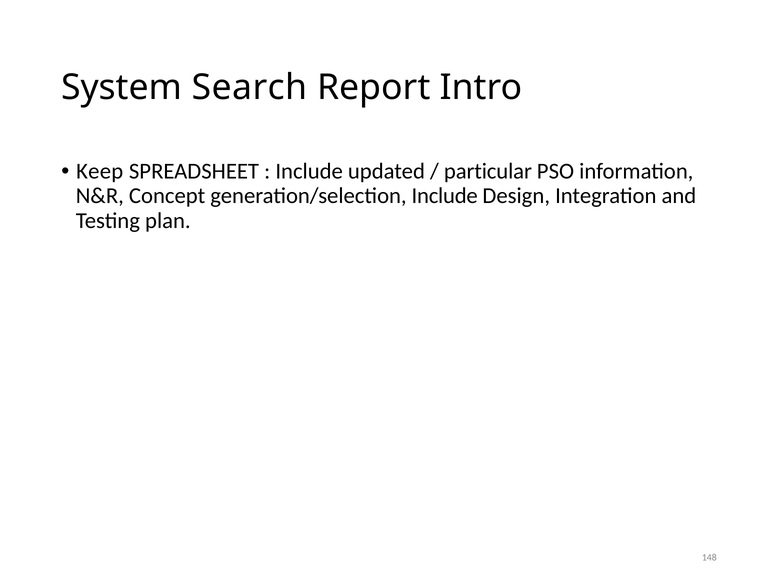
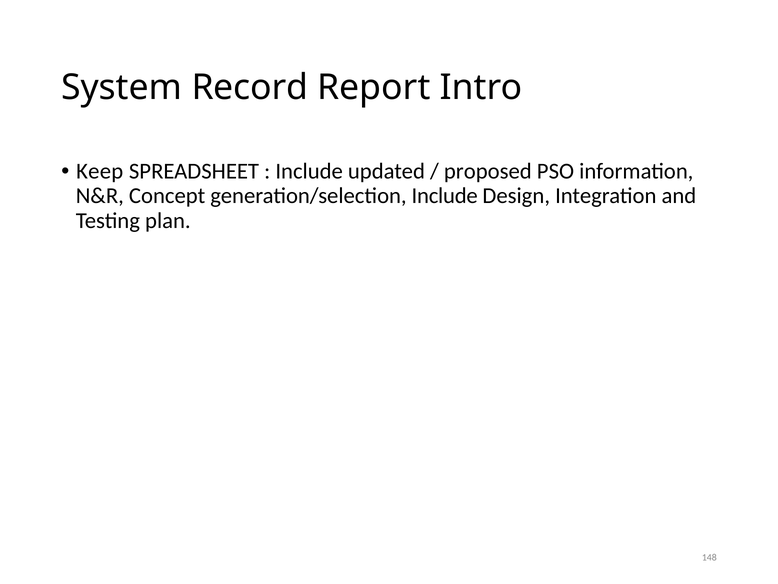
Search: Search -> Record (250, 87)
particular: particular -> proposed (488, 171)
